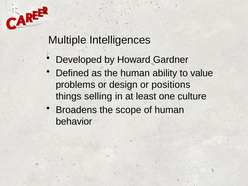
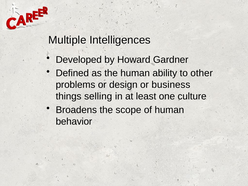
value: value -> other (202, 73)
positions: positions -> business (171, 85)
